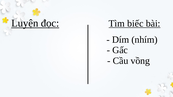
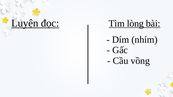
biếc: biếc -> lòng (135, 24)
